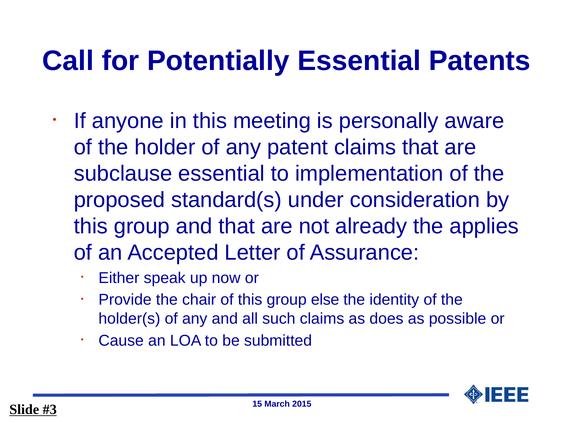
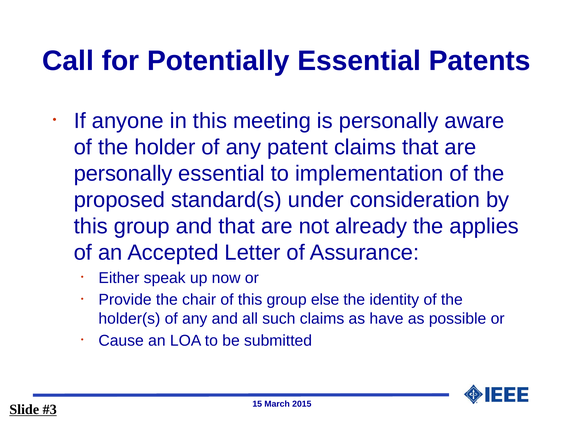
subclause: subclause -> personally (123, 174)
does: does -> have (386, 319)
